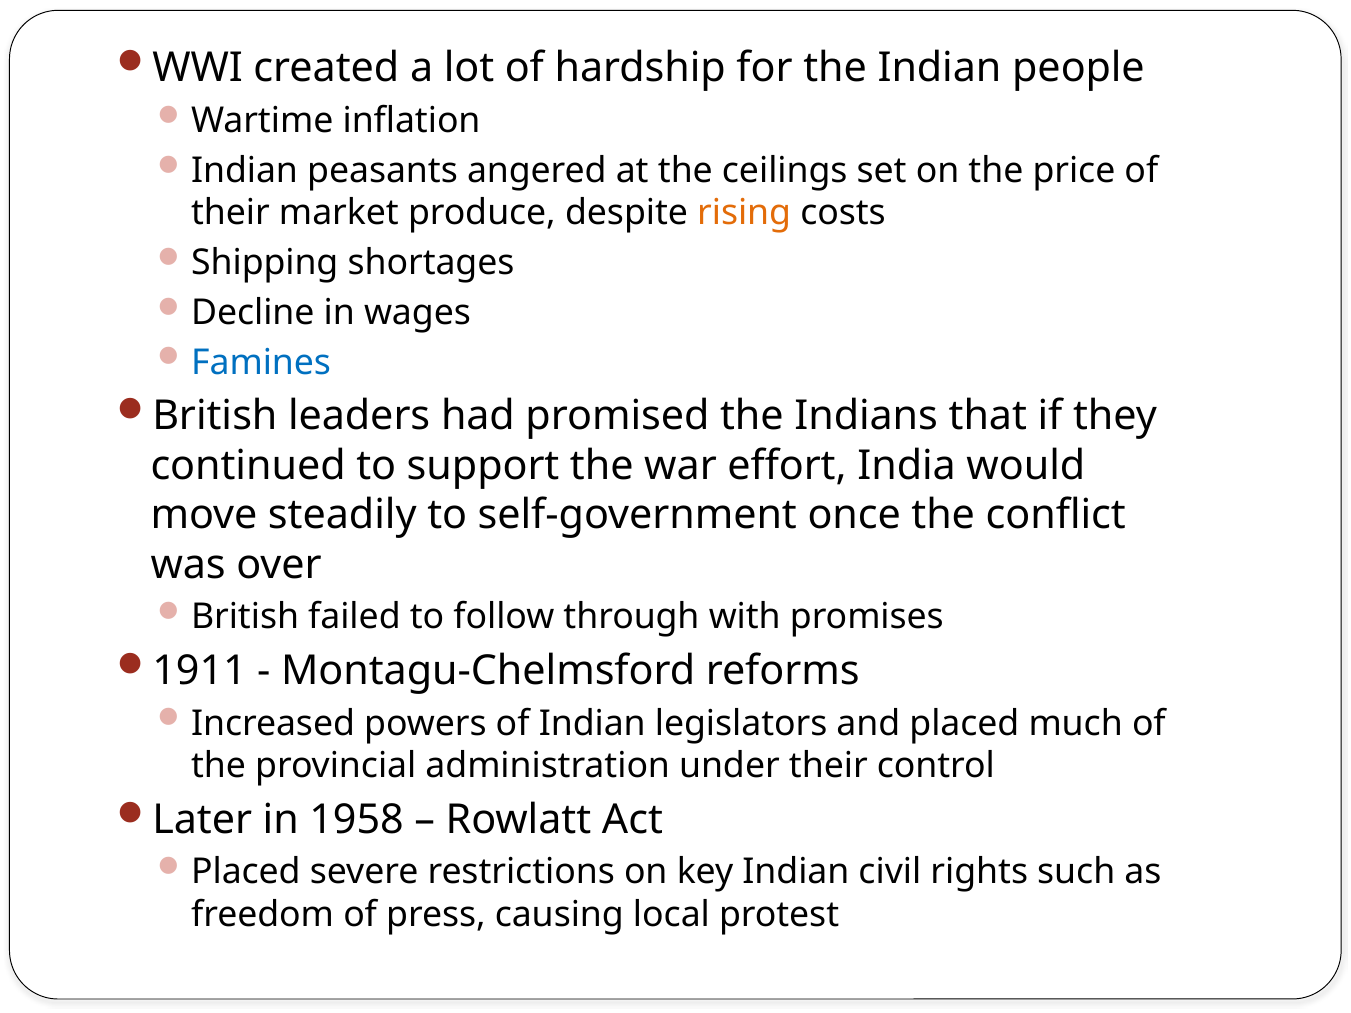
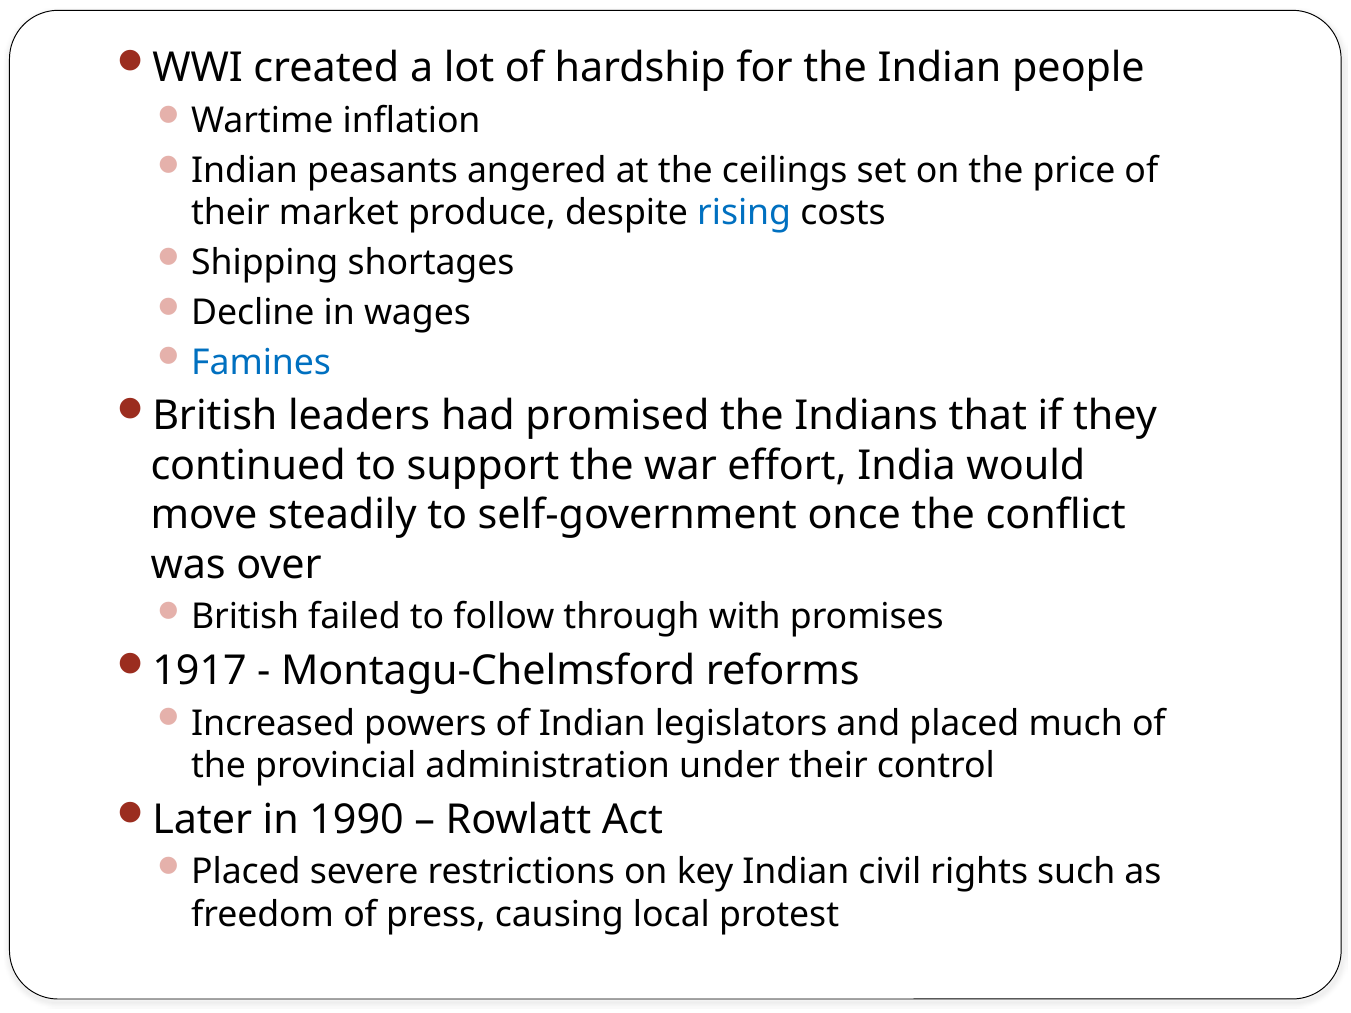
rising colour: orange -> blue (744, 213)
1911: 1911 -> 1917 (200, 671)
1958: 1958 -> 1990 (357, 820)
